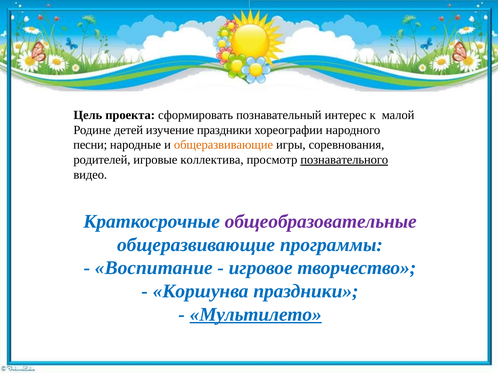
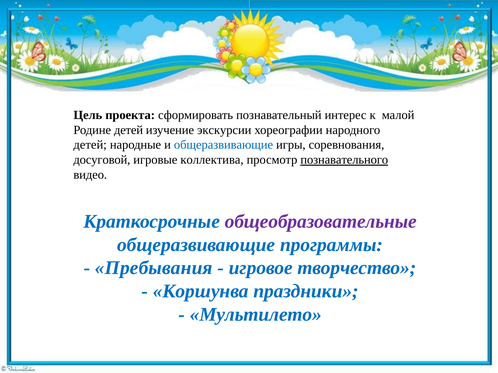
изучение праздники: праздники -> экскурсии (224, 130)
песни: песни -> детей (90, 145)
общеразвивающие colour: orange -> blue (224, 145)
родителей: родителей -> досуговой (102, 160)
Воспитание: Воспитание -> Пребывания (154, 268)
Мультилето underline: present -> none (256, 315)
